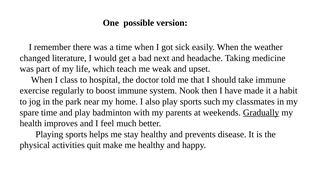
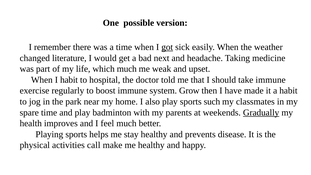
got underline: none -> present (167, 47)
which teach: teach -> much (127, 69)
I class: class -> habit (69, 80)
Nook: Nook -> Grow (189, 91)
quit: quit -> call (94, 145)
